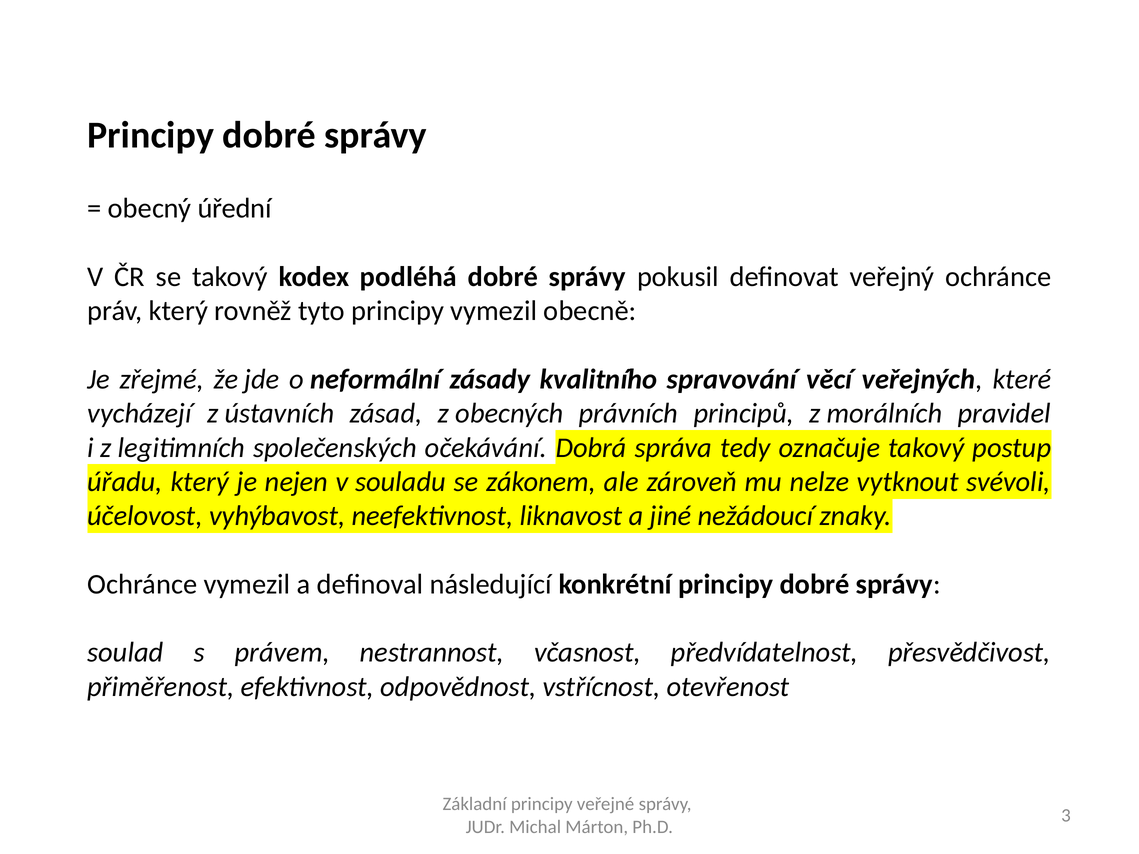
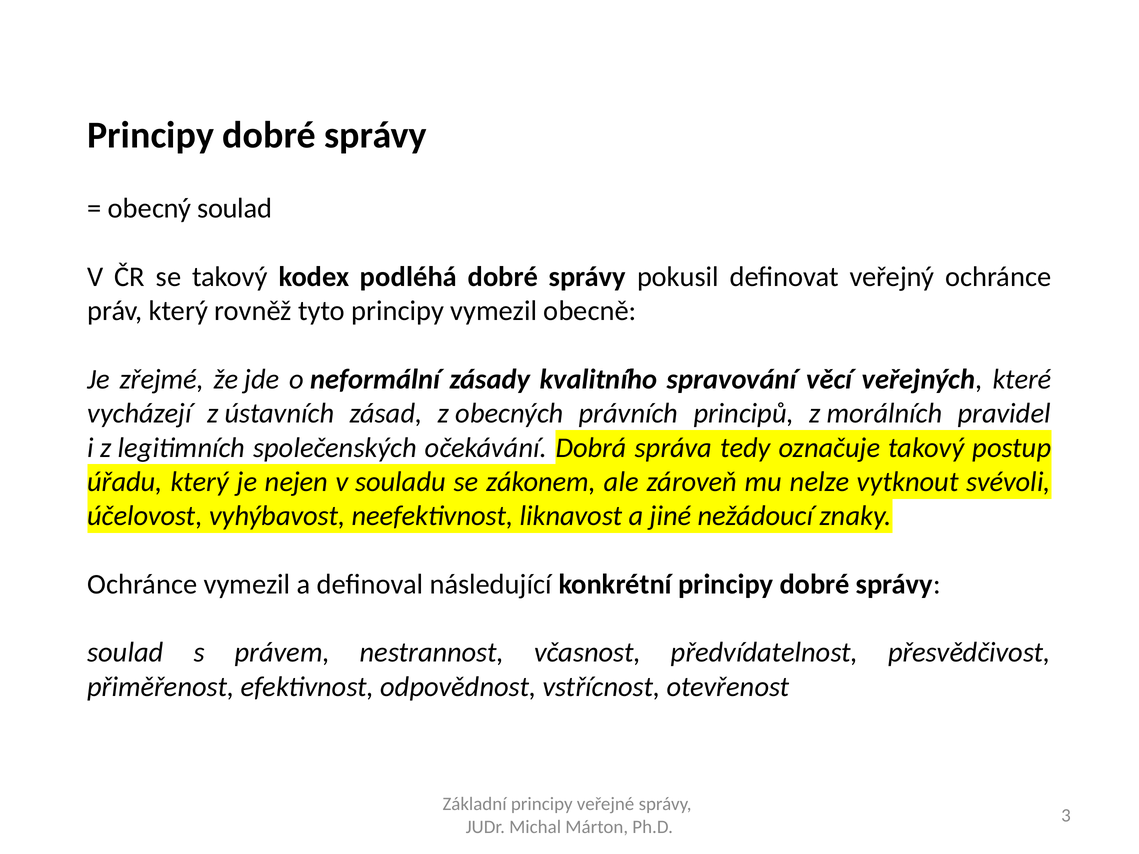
obecný úřední: úřední -> soulad (235, 209)
